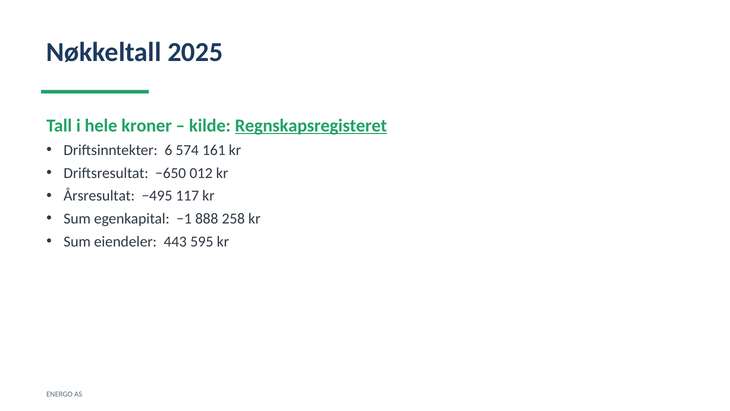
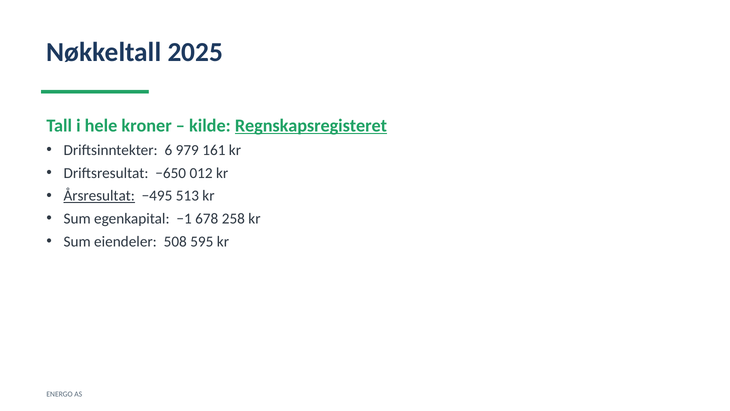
574: 574 -> 979 (187, 150)
Årsresultat underline: none -> present (99, 196)
117: 117 -> 513 (187, 196)
888: 888 -> 678 (207, 219)
443: 443 -> 508 (175, 241)
